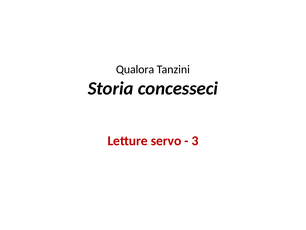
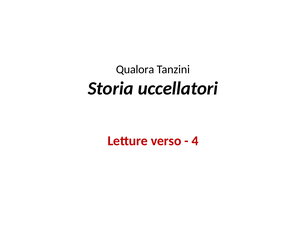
concesseci: concesseci -> uccellatori (178, 88)
servo: servo -> verso (166, 141)
3: 3 -> 4 (195, 141)
